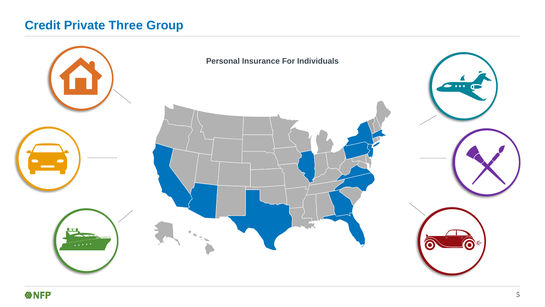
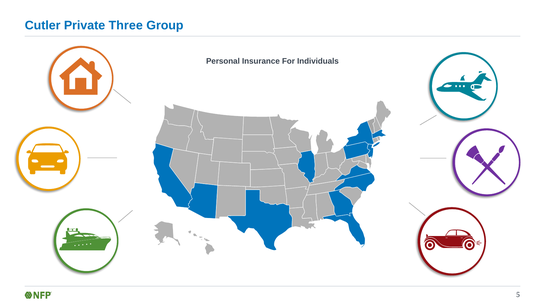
Credit: Credit -> Cutler (43, 25)
